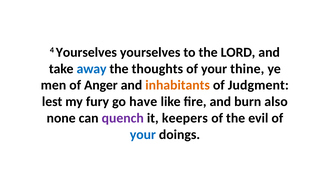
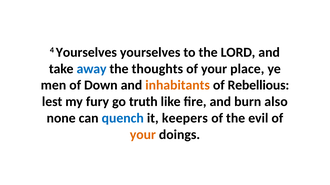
thine: thine -> place (247, 69)
Anger: Anger -> Down (101, 86)
Judgment: Judgment -> Rebellious (258, 86)
have: have -> truth (143, 102)
quench colour: purple -> blue (123, 119)
your colour: blue -> orange (143, 135)
